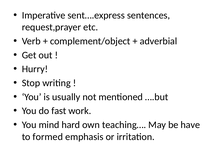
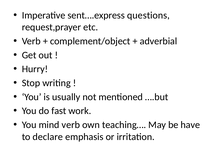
sentences: sentences -> questions (148, 15)
mind hard: hard -> verb (71, 125)
formed: formed -> declare (48, 137)
